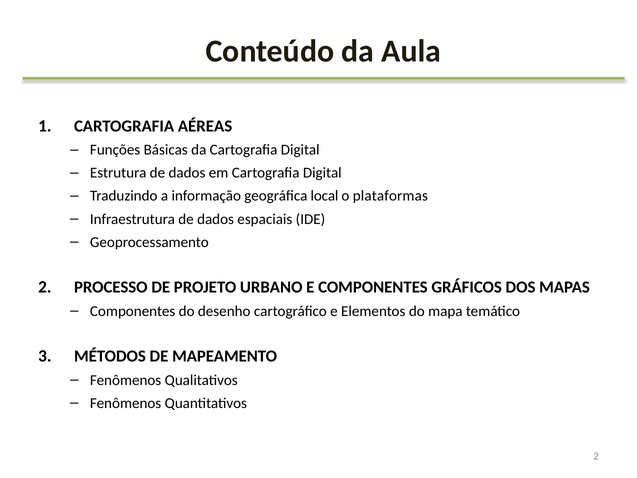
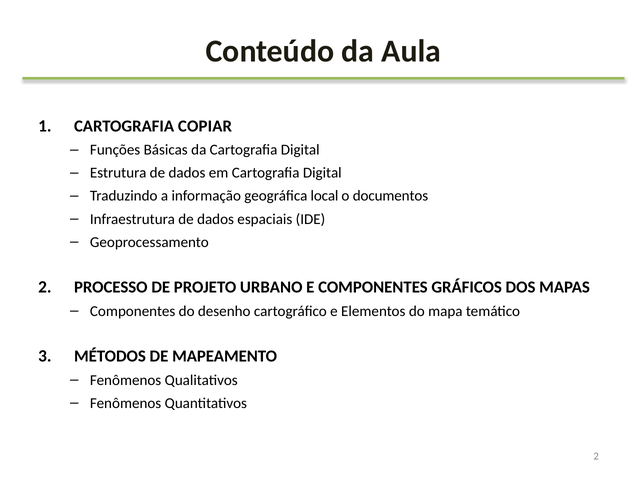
AÉREAS: AÉREAS -> COPIAR (205, 126)
plataformas: plataformas -> documentos (390, 196)
